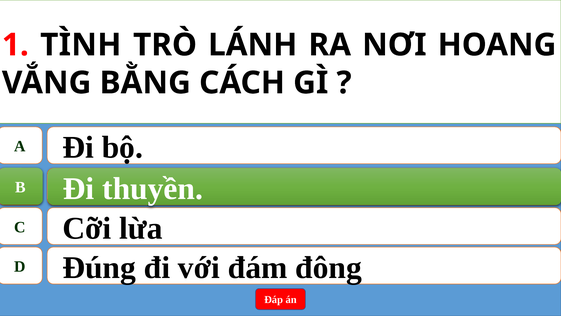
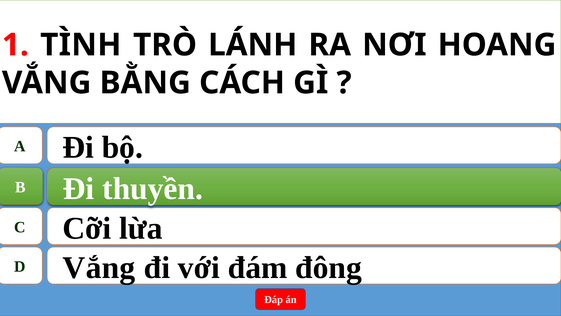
D Đúng: Đúng -> Vắng (99, 267)
